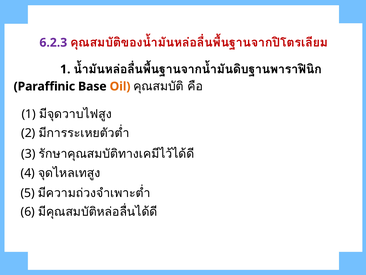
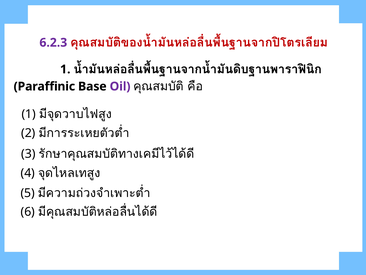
Oil colour: orange -> purple (120, 86)
